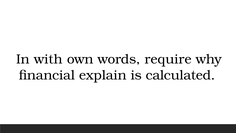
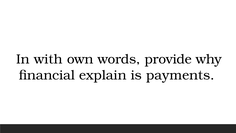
require: require -> provide (168, 59)
calculated: calculated -> payments (180, 75)
